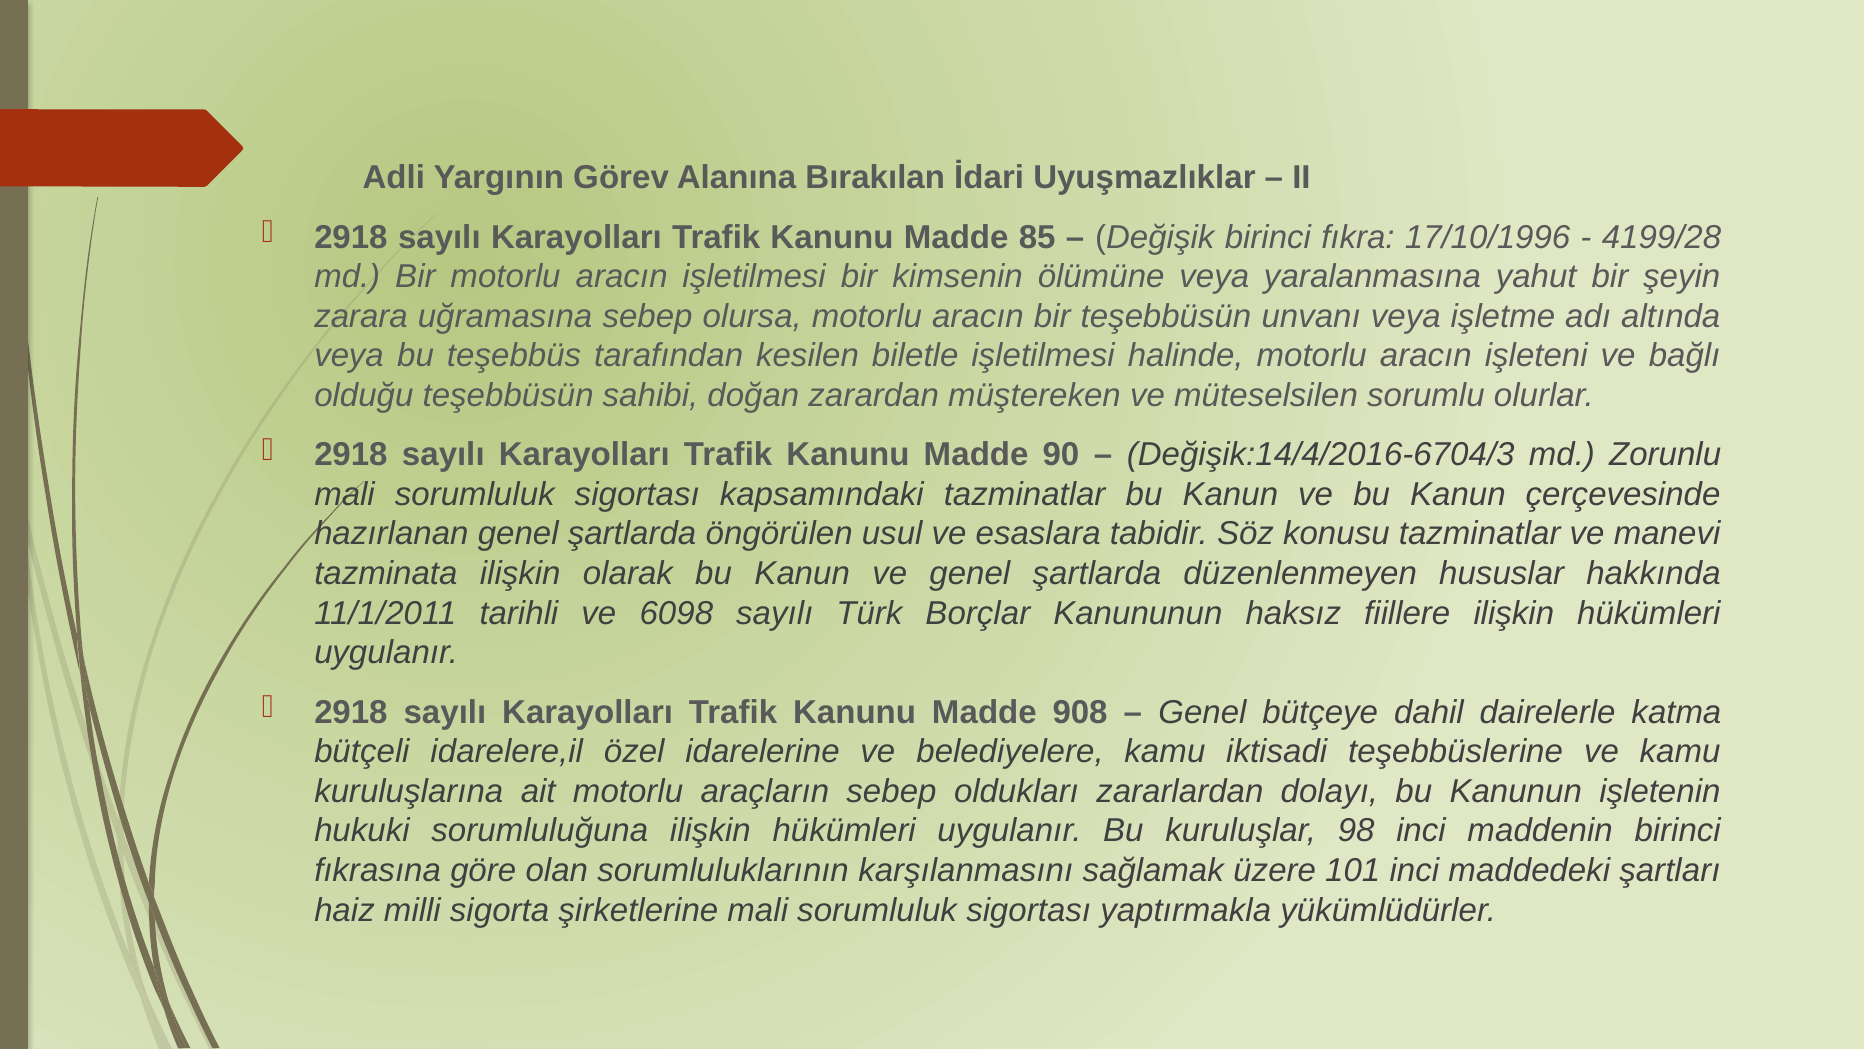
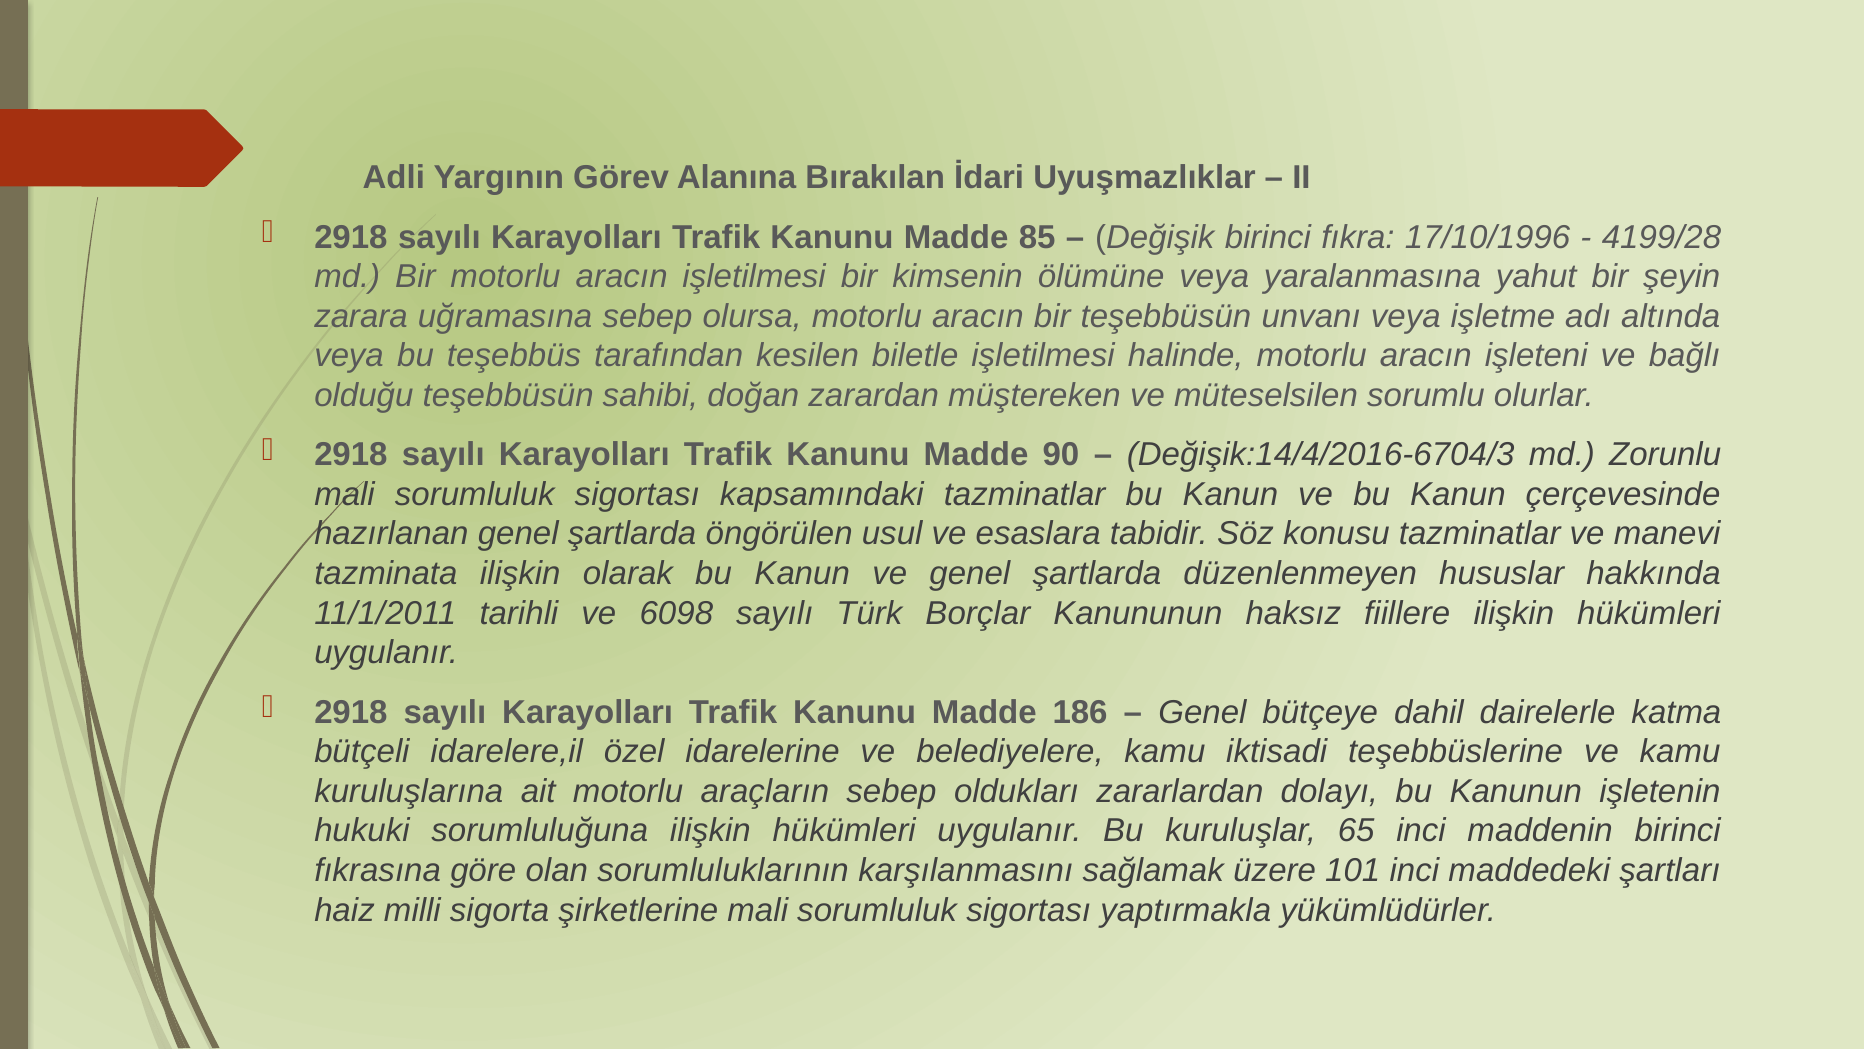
908: 908 -> 186 (1080, 712)
98: 98 -> 65 (1356, 831)
